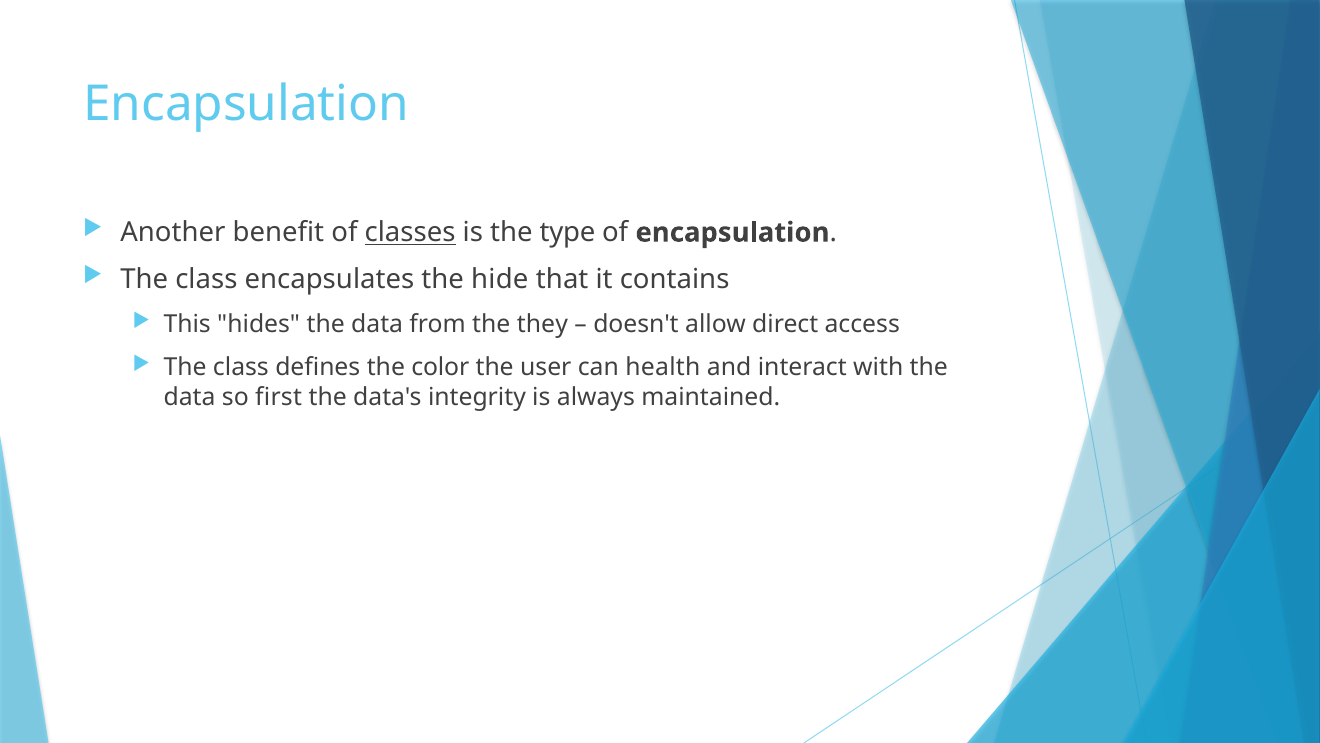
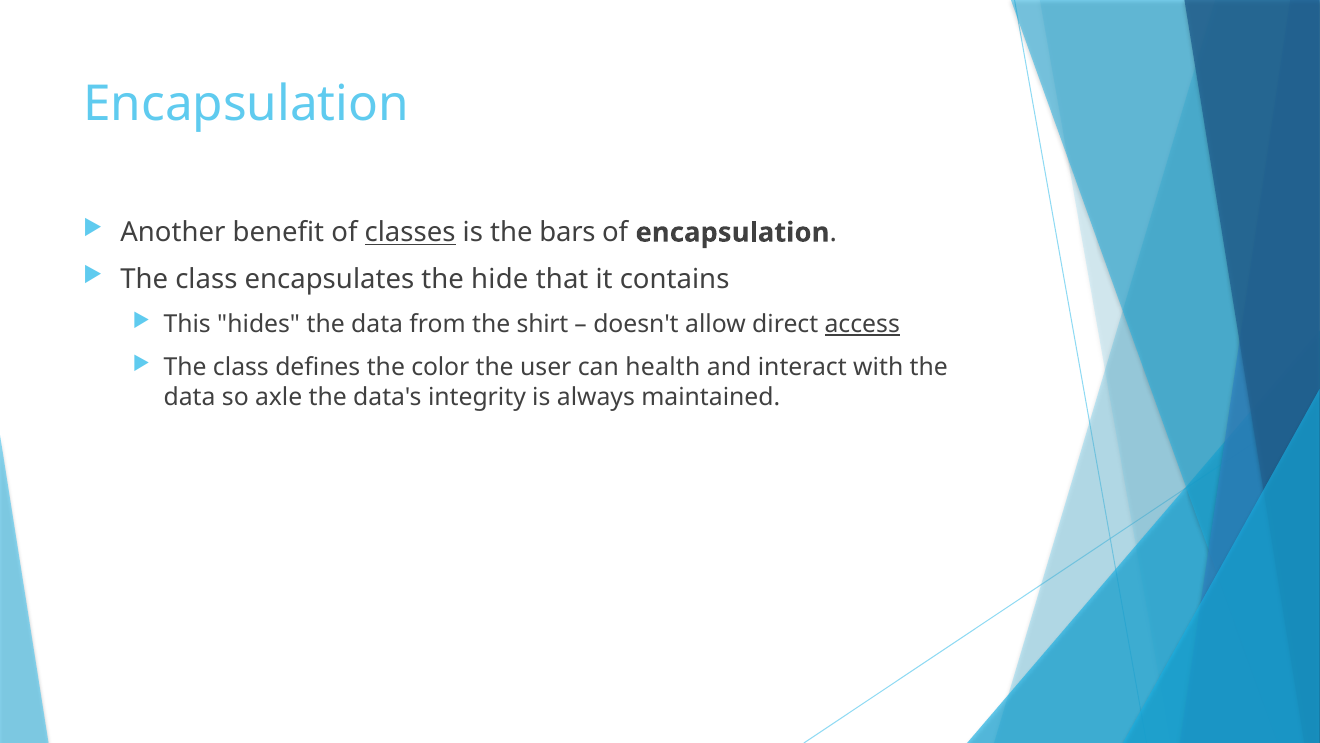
type: type -> bars (568, 232)
they: they -> shirt (543, 324)
access underline: none -> present (862, 324)
first: first -> axle (279, 397)
